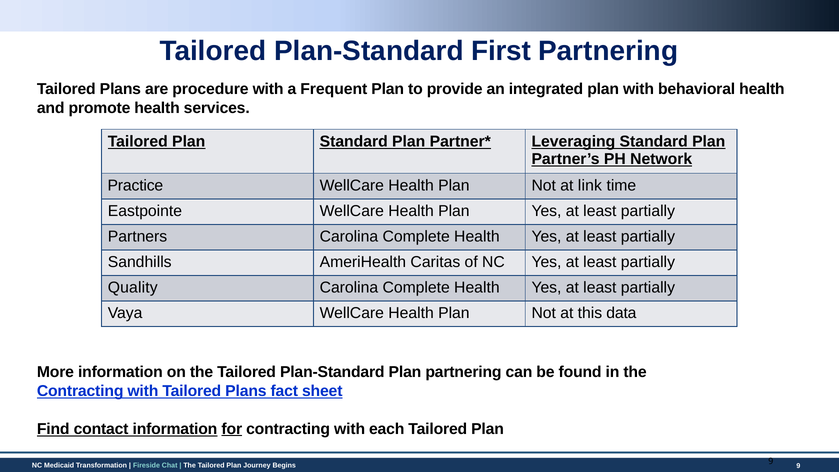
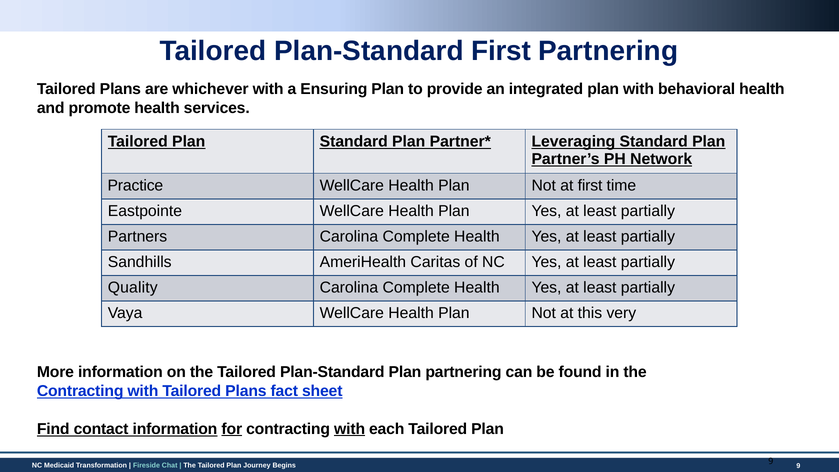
procedure: procedure -> whichever (210, 89)
Frequent: Frequent -> Ensuring (334, 89)
at link: link -> first (590, 186)
data: data -> very (621, 313)
with underline: none -> present (350, 429)
